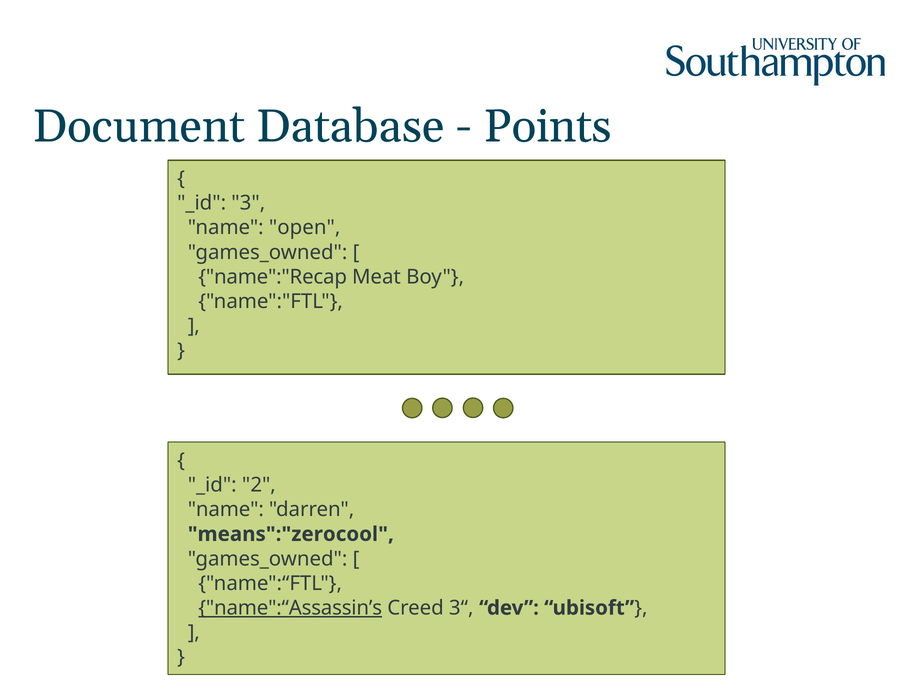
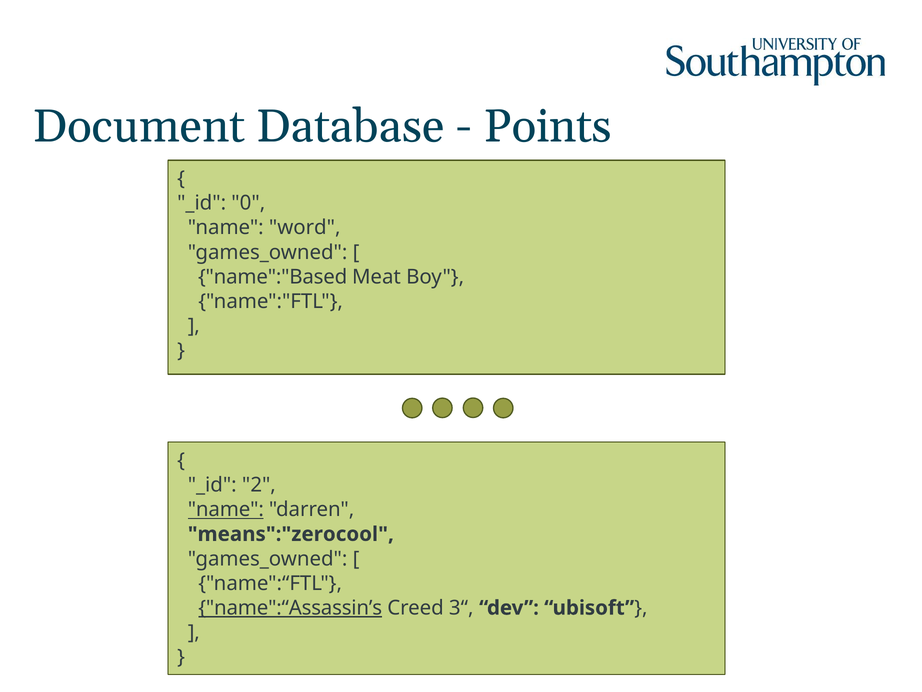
3: 3 -> 0 (248, 203)
open: open -> word (305, 228)
name":"Recap: name":"Recap -> name":"Based (273, 277)
name underline: none -> present (226, 509)
